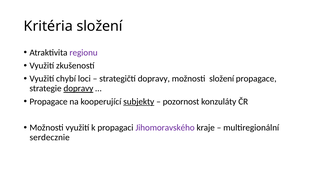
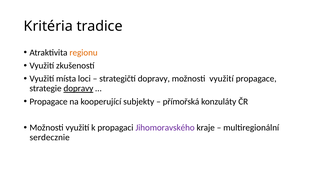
Kritéria složení: složení -> tradice (100, 26)
regionu colour: purple -> orange (84, 53)
chybí: chybí -> místa (66, 79)
složení: složení -> využití (222, 79)
subjekty underline: present -> none (139, 101)
pozornost: pozornost -> přímořská (181, 101)
